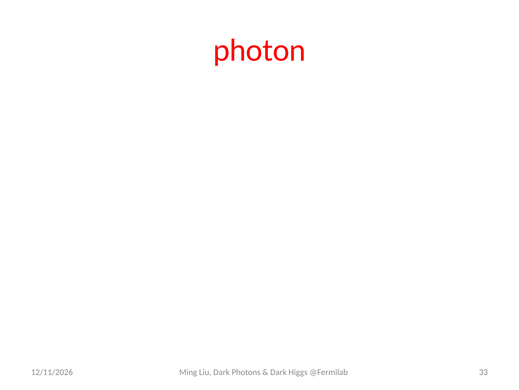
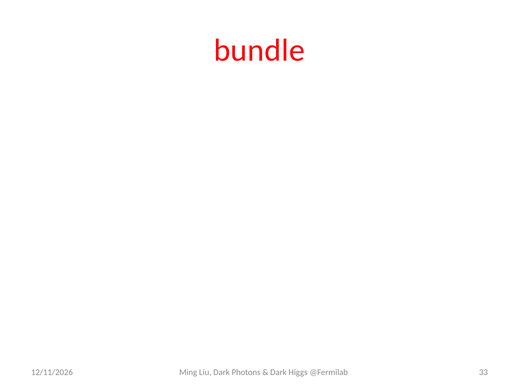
photon: photon -> bundle (259, 50)
